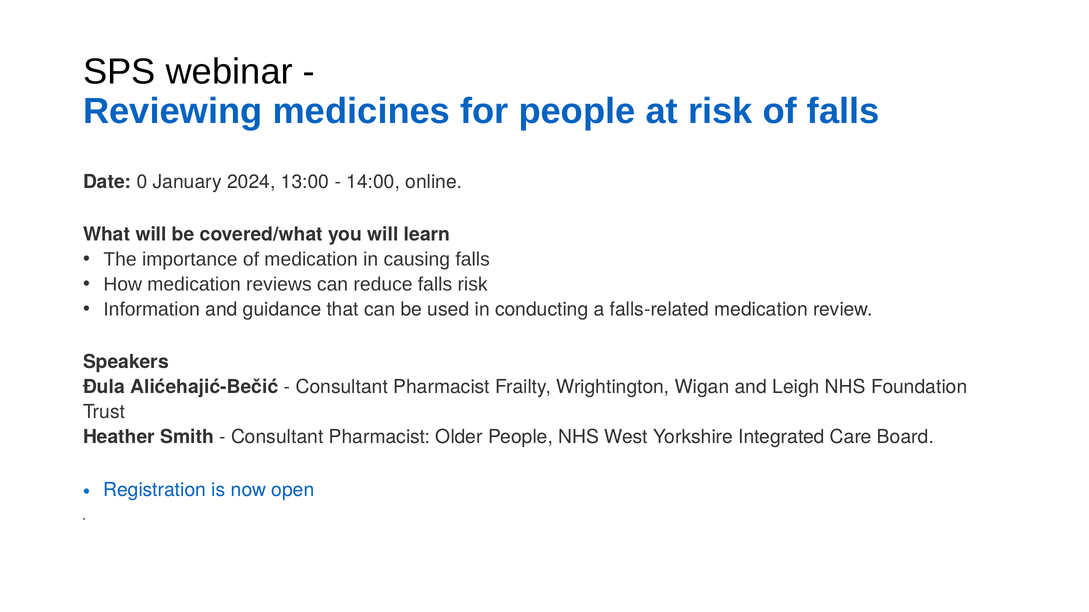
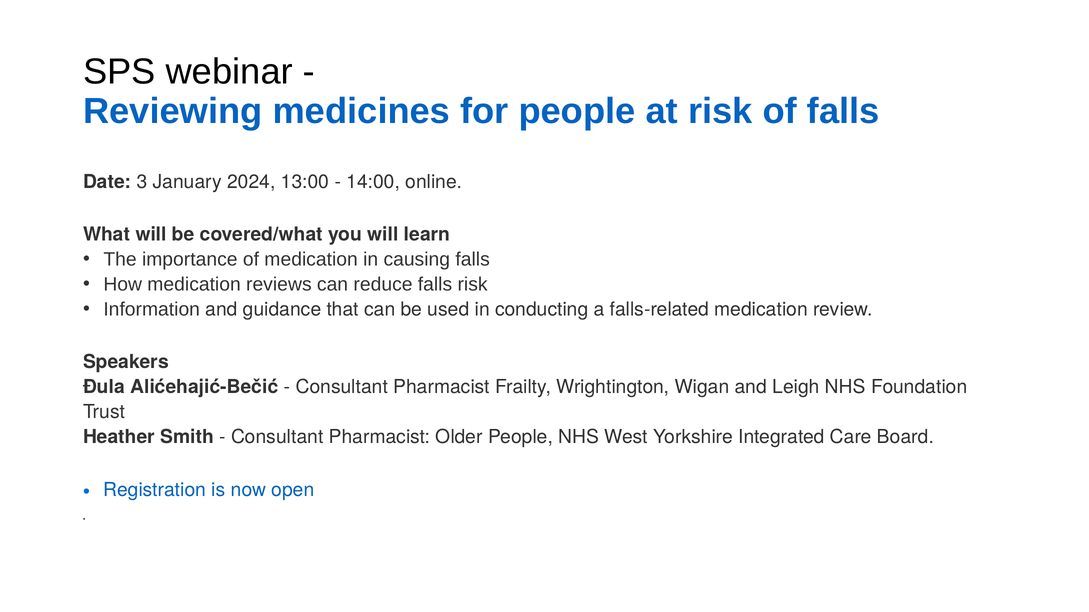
0: 0 -> 3 (142, 182)
